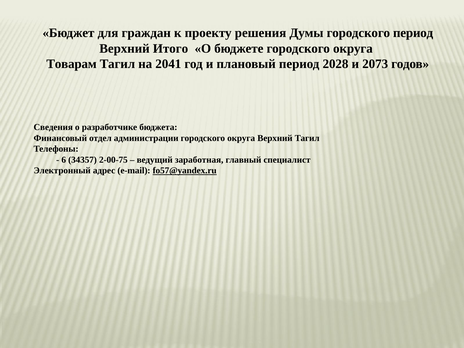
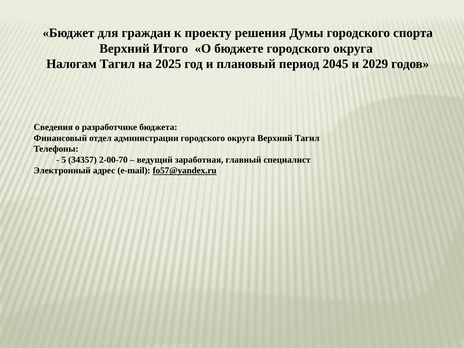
городского период: период -> спорта (413, 33)
Товарам: Товарам -> Налогам (72, 64)
2041: 2041 -> 2025 (168, 64)
2028: 2028 -> 2045 (335, 64)
2073: 2073 -> 2029 (375, 64)
6: 6 -> 5 (64, 160)
2-00-75: 2-00-75 -> 2-00-70 (113, 160)
